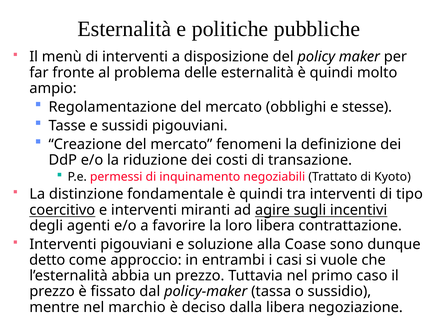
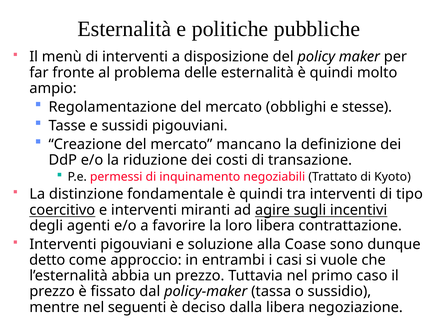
fenomeni: fenomeni -> mancano (249, 144)
marchio: marchio -> seguenti (137, 308)
